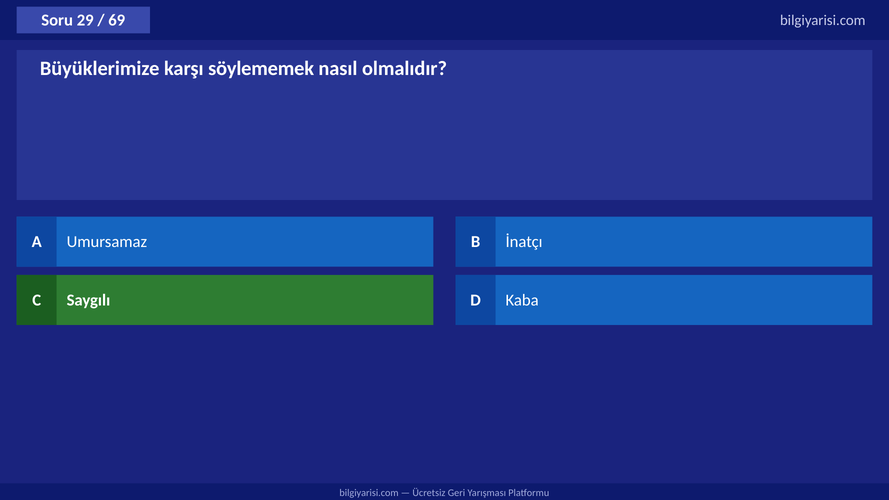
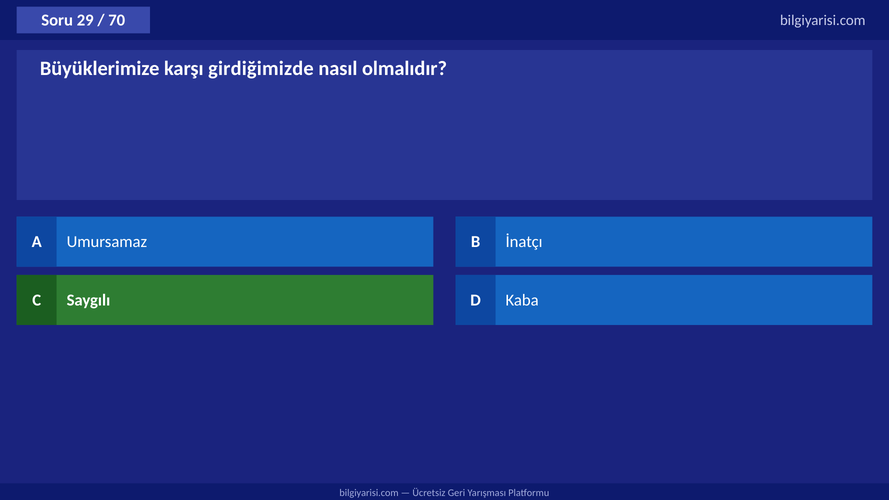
69: 69 -> 70 (117, 20)
söylememek: söylememek -> girdiğimizde (261, 68)
